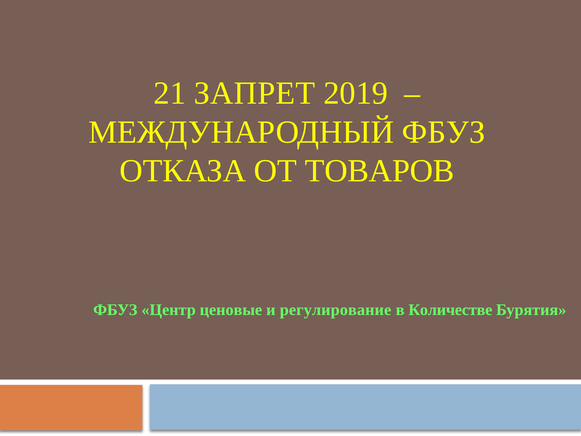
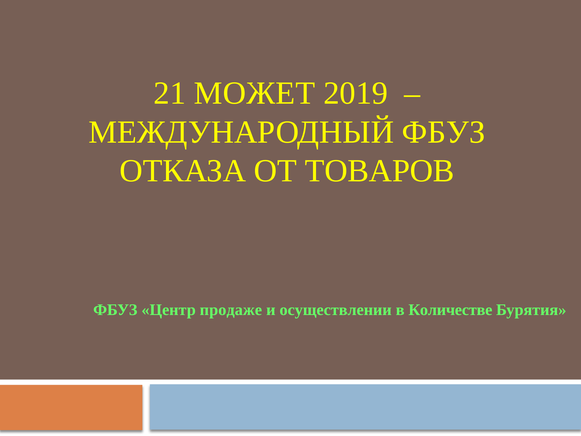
ЗАПРЕТ: ЗАПРЕТ -> МОЖЕТ (255, 93)
ценовые: ценовые -> продаже (231, 310)
регулирование: регулирование -> осуществлении (336, 310)
